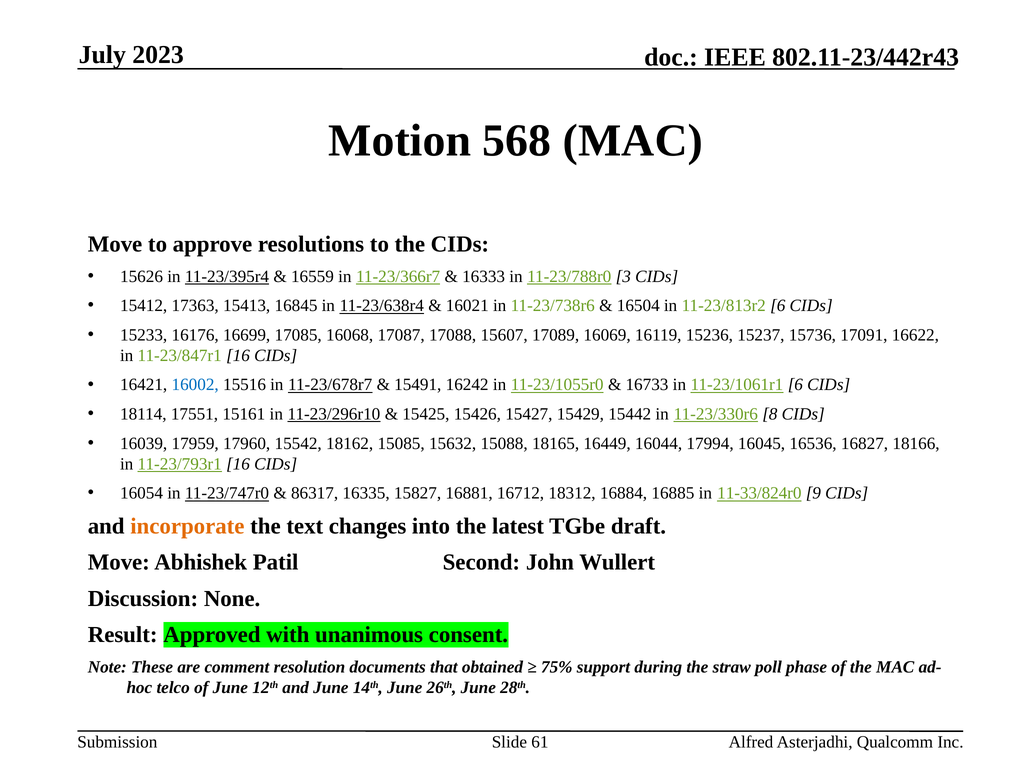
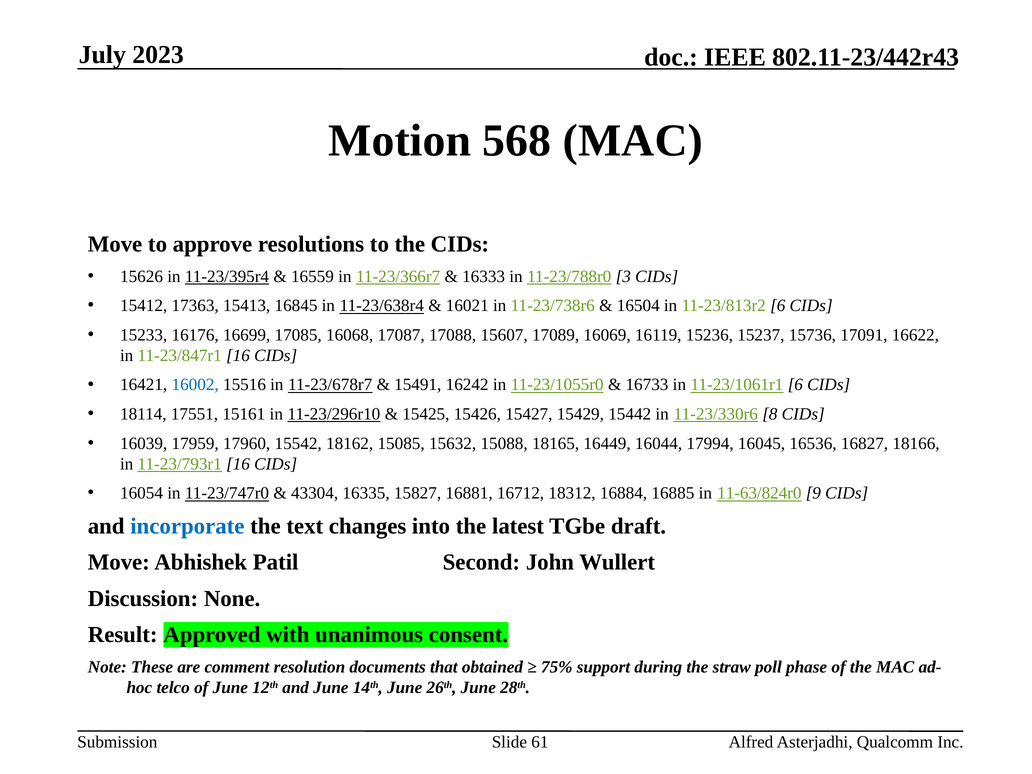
86317: 86317 -> 43304 (315, 493)
11-33/824r0: 11-33/824r0 -> 11-63/824r0 (759, 493)
incorporate colour: orange -> blue (187, 526)
